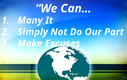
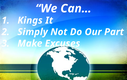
Many: Many -> Kings (30, 20)
